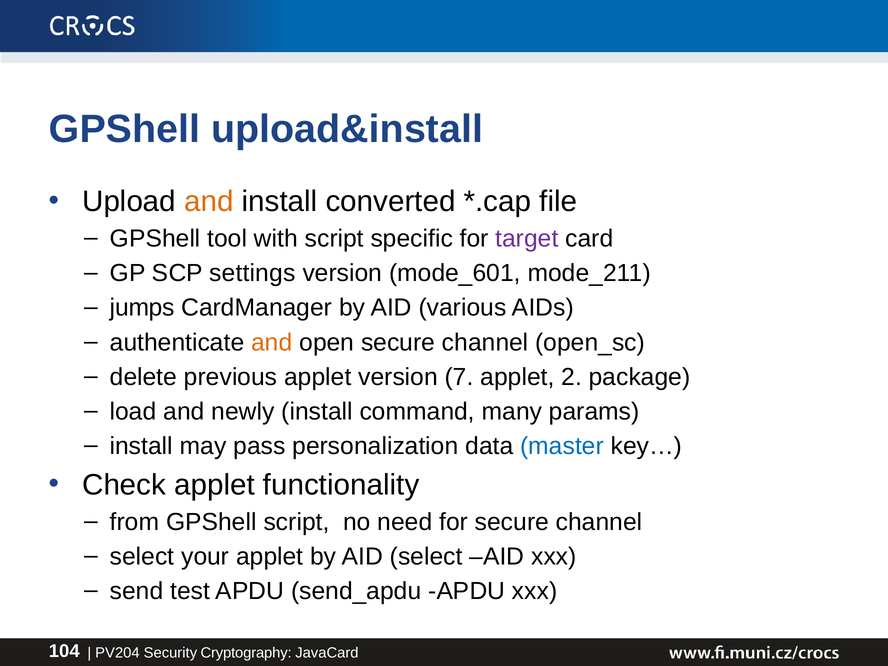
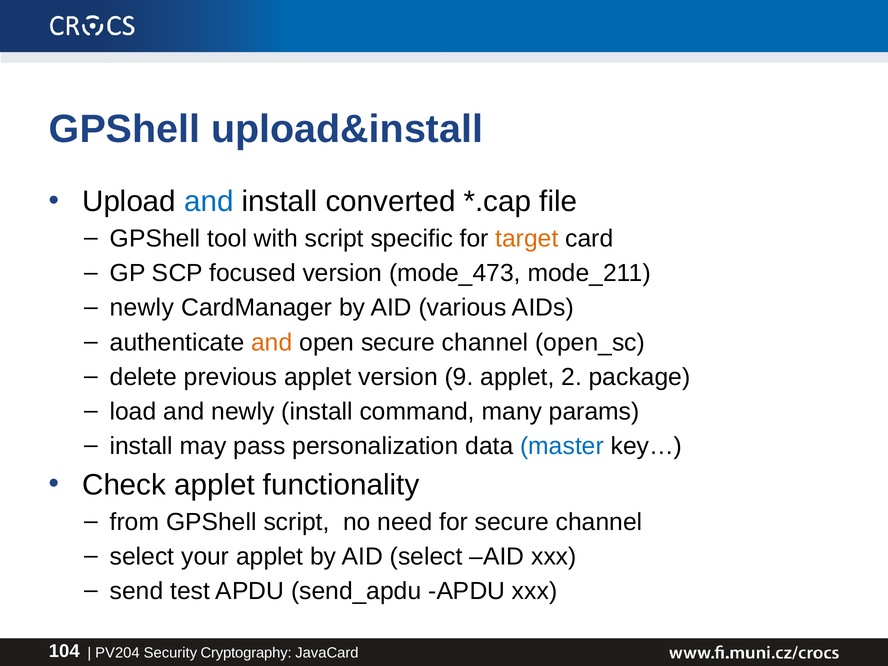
and colour: orange -> blue (209, 202)
target colour: purple -> orange (527, 239)
settings: settings -> focused (253, 273)
mode_601: mode_601 -> mode_473 (455, 273)
jumps: jumps -> newly (142, 308)
7: 7 -> 9 (459, 377)
